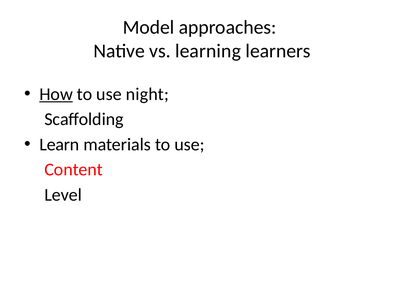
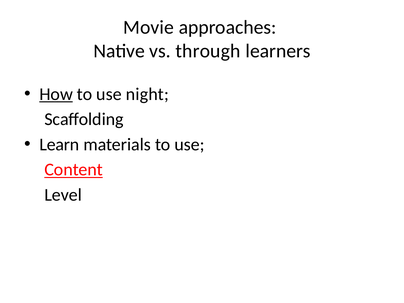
Model: Model -> Movie (149, 27)
learning: learning -> through (208, 51)
Content underline: none -> present (74, 170)
